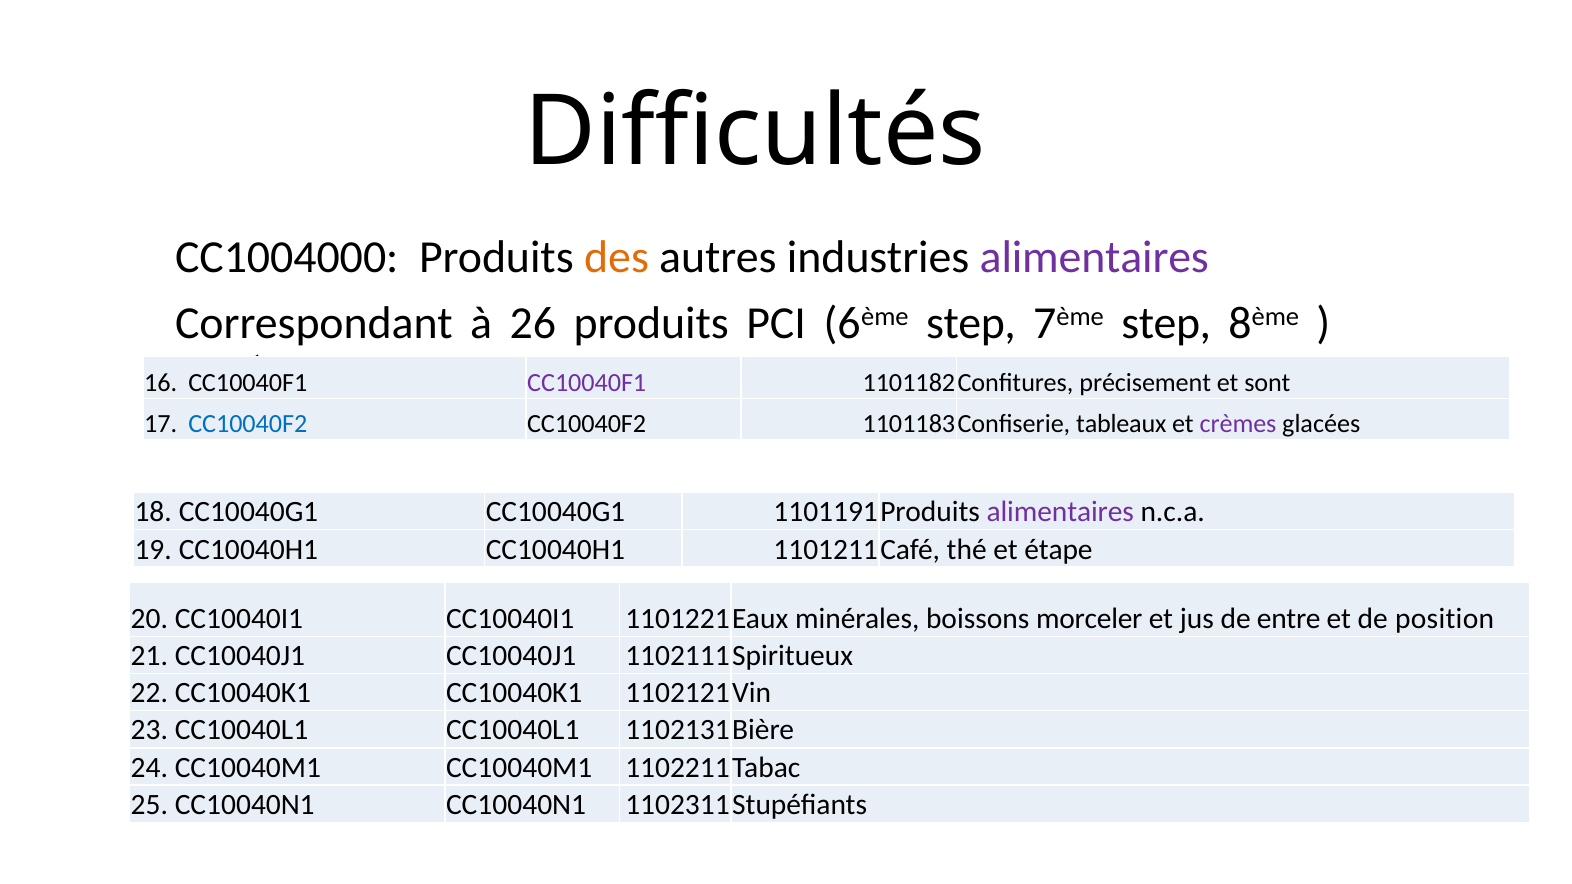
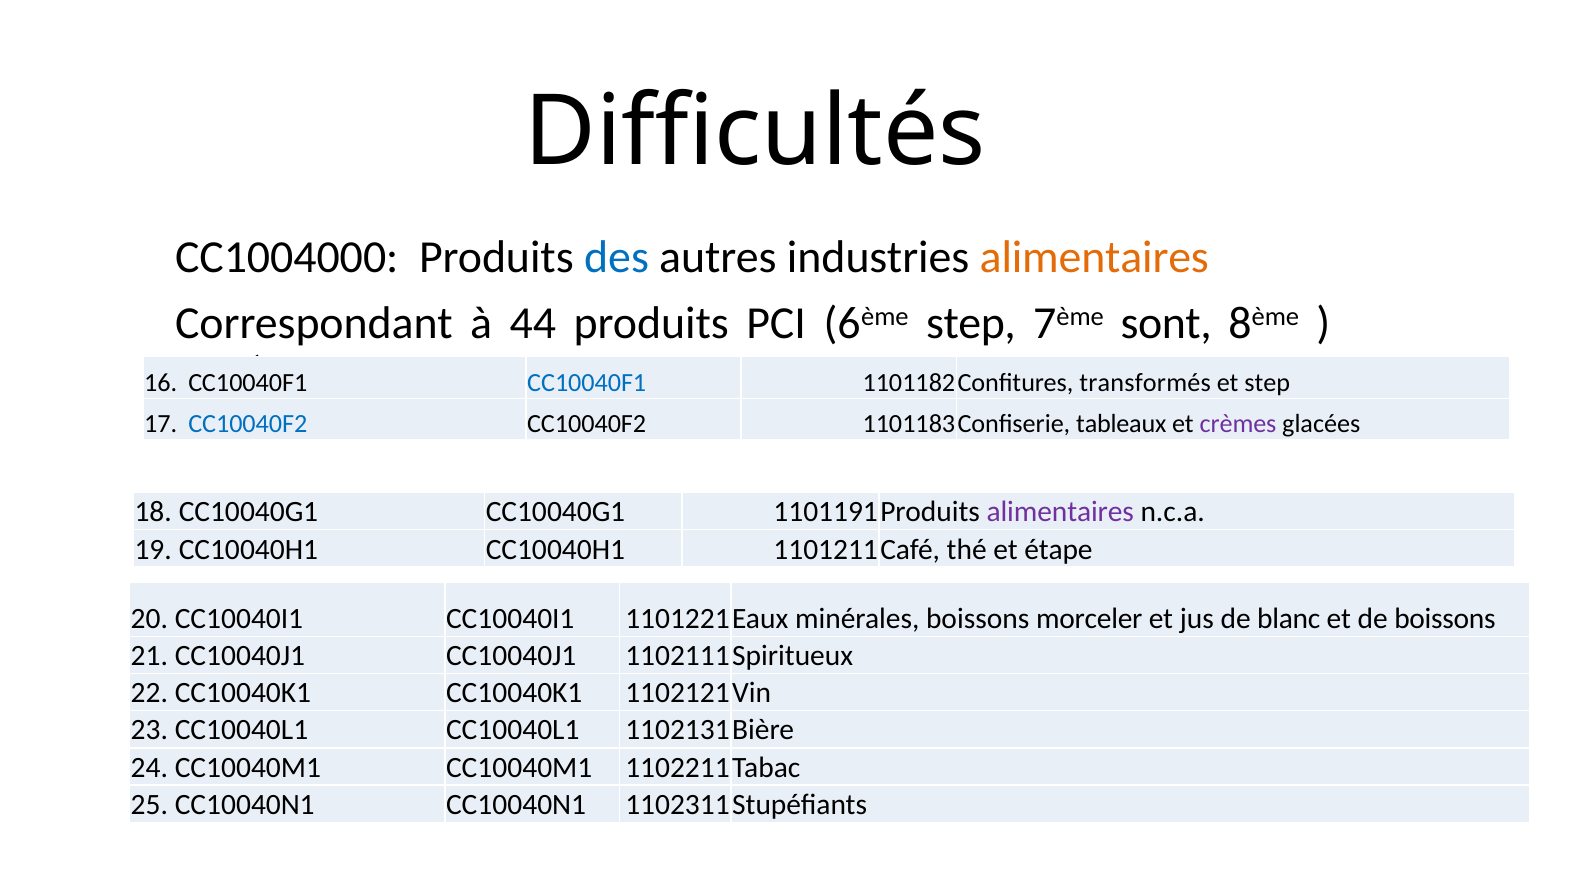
des colour: orange -> blue (617, 258)
alimentaires colour: purple -> orange (1094, 258)
26: 26 -> 44 (533, 324)
7ème step: step -> sont (1166, 324)
CC10040F1 colour: purple -> blue (587, 383)
précisement: précisement -> transformés (1145, 383)
et sont: sont -> step (1267, 383)
entre: entre -> blanc (1289, 619)
de position: position -> boissons (1445, 619)
